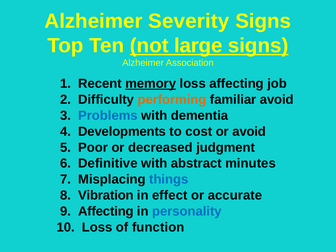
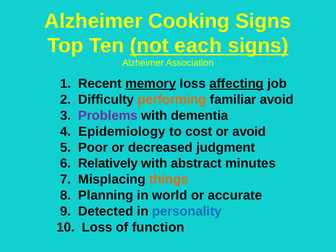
Severity: Severity -> Cooking (189, 21)
large: large -> each (198, 46)
affecting underline: none -> present (237, 84)
Problems colour: blue -> purple (108, 116)
Developments: Developments -> Epidemiology (122, 131)
Definitive: Definitive -> Relatively (108, 163)
things colour: blue -> orange (169, 179)
Vibration: Vibration -> Planning (106, 195)
effect: effect -> world (170, 195)
9 Affecting: Affecting -> Detected (106, 211)
